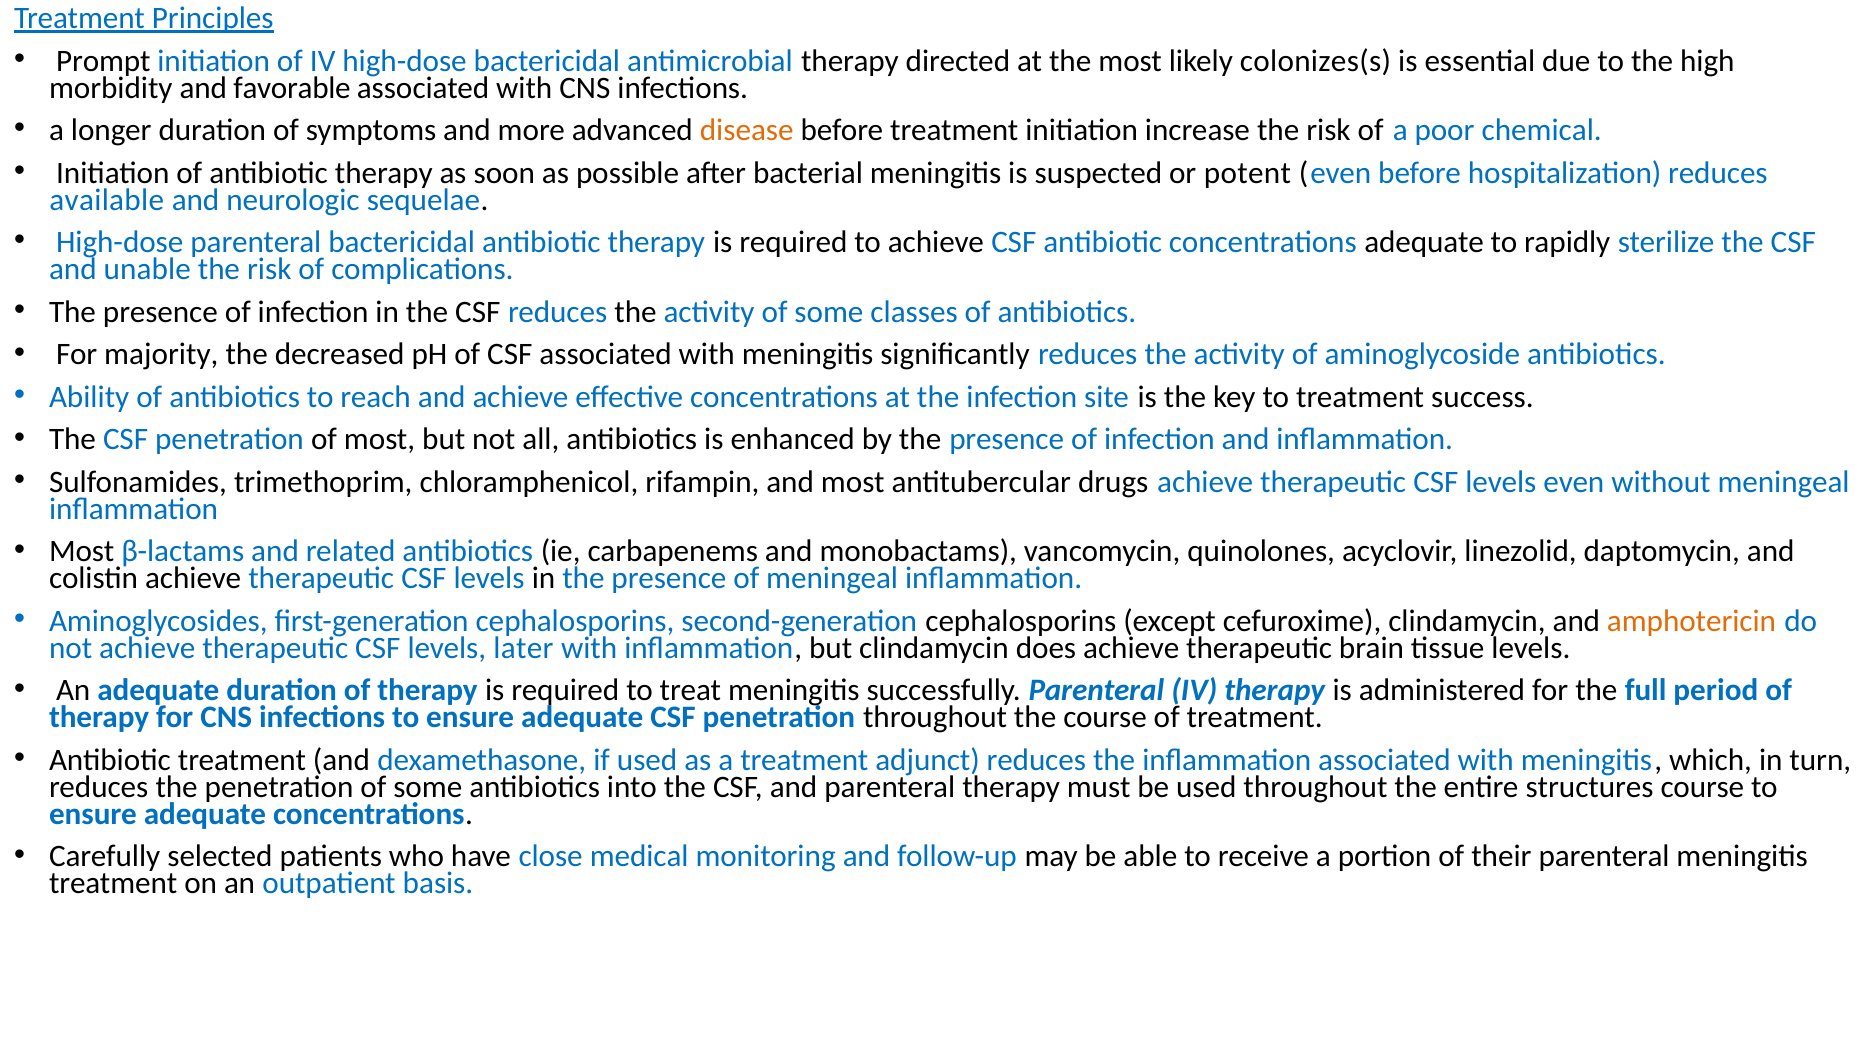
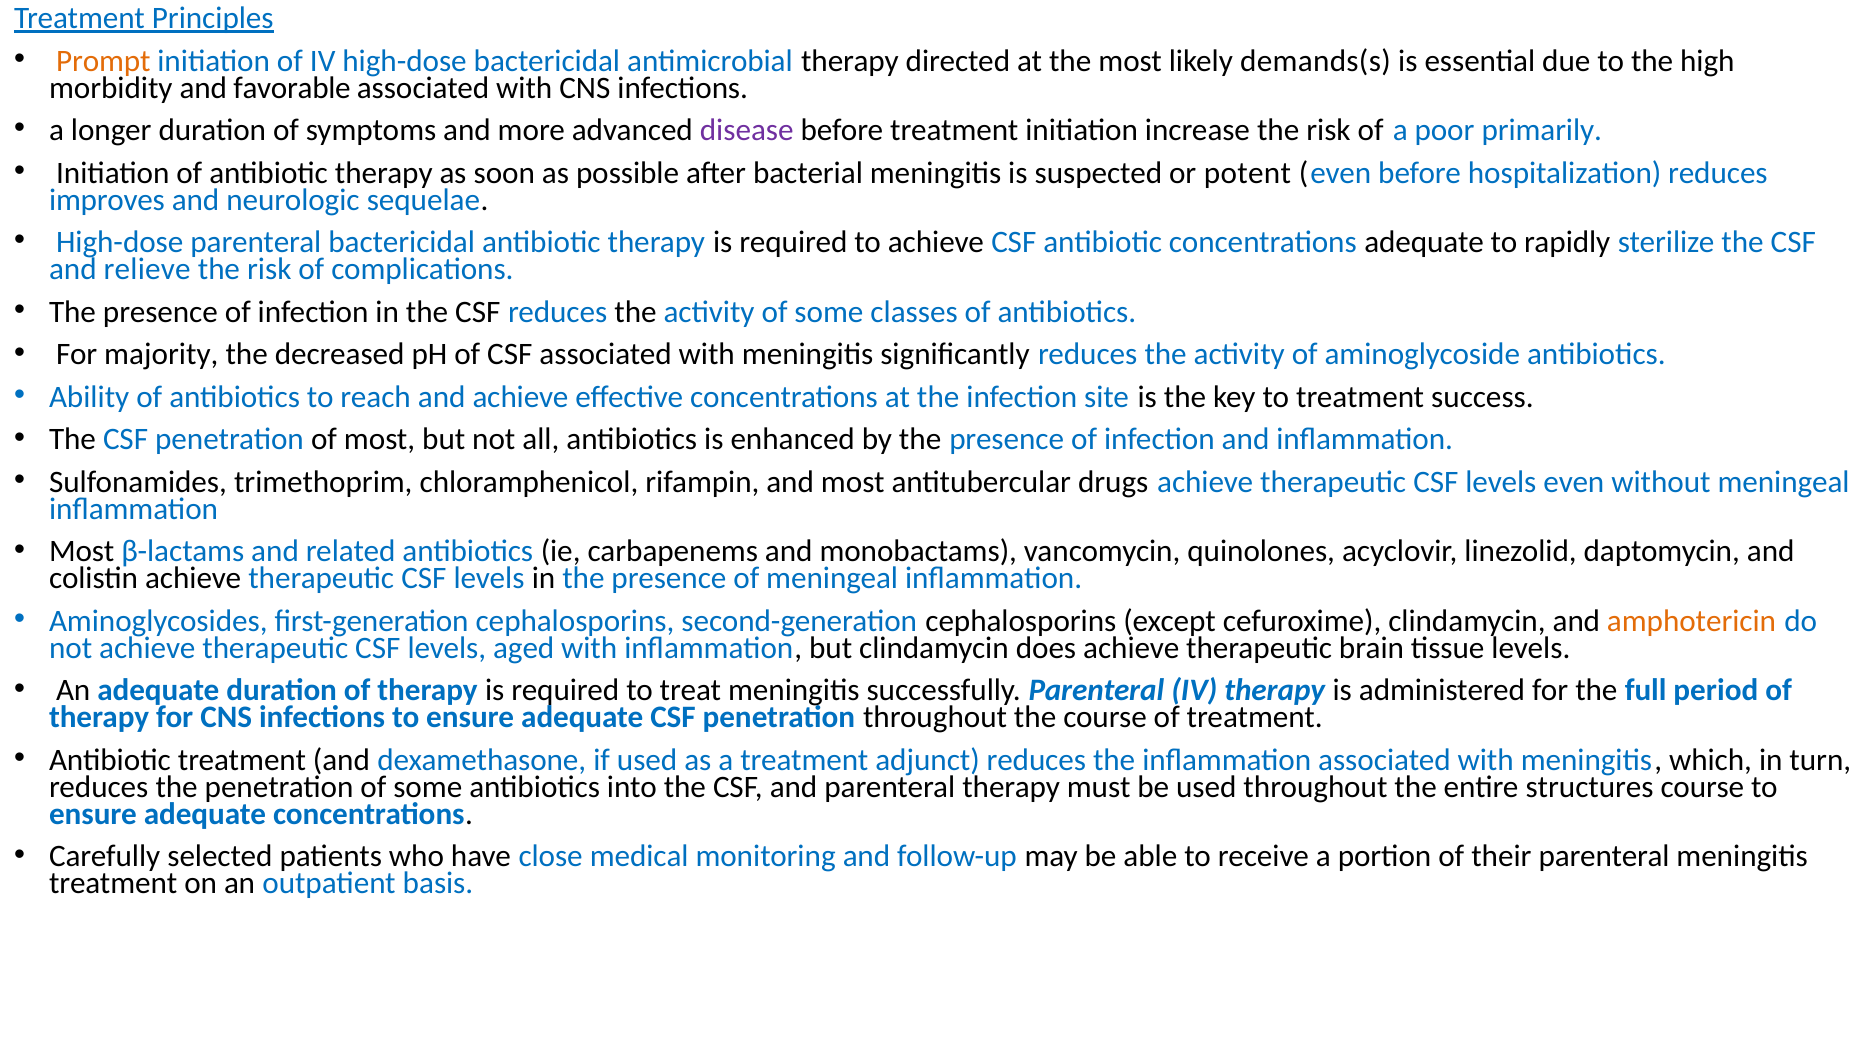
Prompt colour: black -> orange (103, 61)
colonizes(s: colonizes(s -> demands(s (1315, 61)
disease colour: orange -> purple (747, 130)
chemical: chemical -> primarily (1542, 130)
available: available -> improves (107, 200)
unable: unable -> relieve (147, 269)
later: later -> aged (524, 648)
